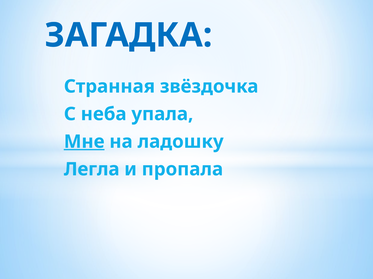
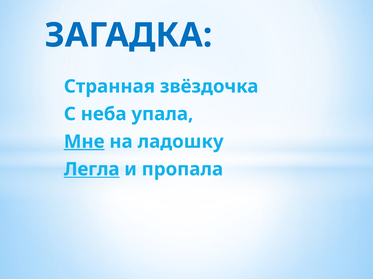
Легла underline: none -> present (92, 170)
